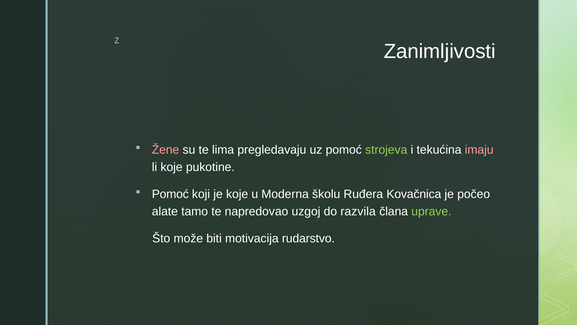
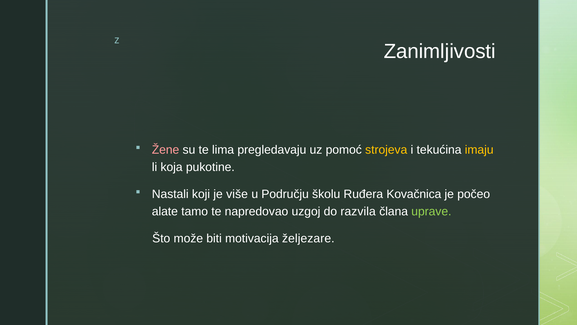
strojeva colour: light green -> yellow (386, 150)
imaju colour: pink -> yellow (479, 150)
li koje: koje -> koja (172, 167)
Pomoć: Pomoć -> Nastali (170, 194)
je koje: koje -> više (237, 194)
Moderna: Moderna -> Području (285, 194)
rudarstvo: rudarstvo -> željezare (308, 238)
